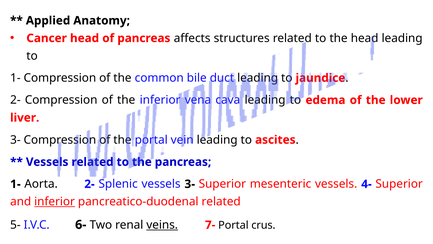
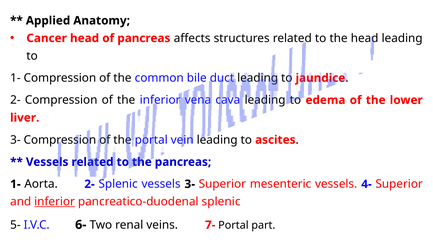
pancreatico-duodenal related: related -> splenic (221, 201)
veins underline: present -> none (162, 225)
crus: crus -> part (263, 225)
